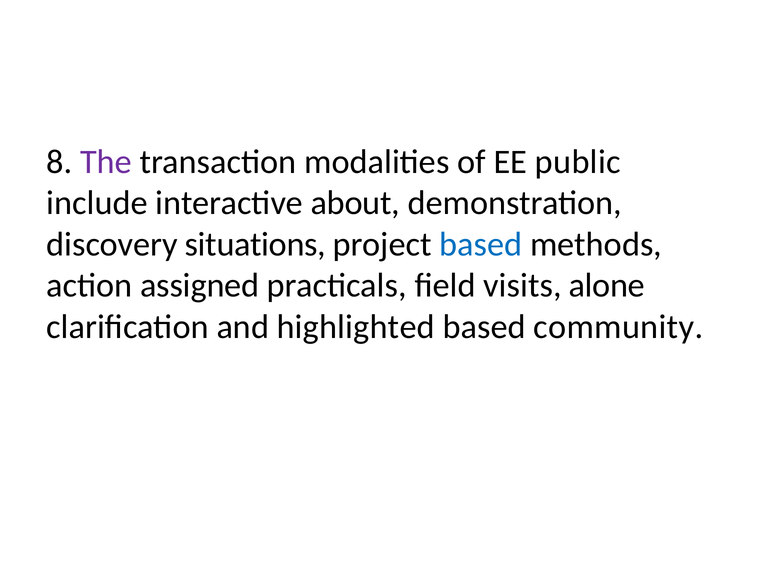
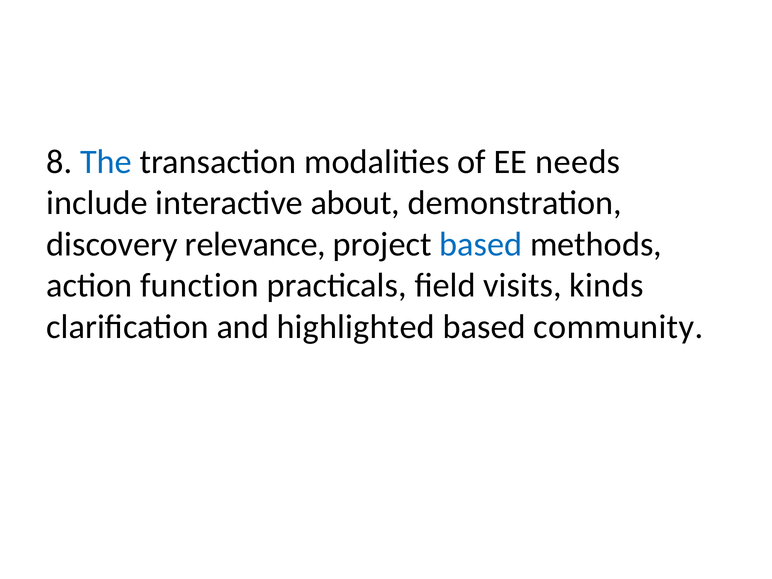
The colour: purple -> blue (106, 162)
public: public -> needs (578, 162)
situations: situations -> relevance (255, 244)
assigned: assigned -> function (199, 286)
alone: alone -> kinds (606, 286)
